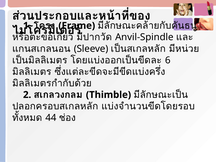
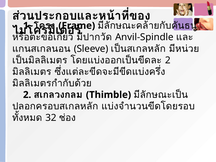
6: 6 -> 2 (168, 60)
44: 44 -> 32 (51, 118)
